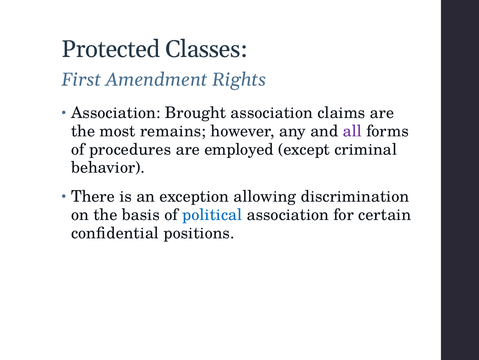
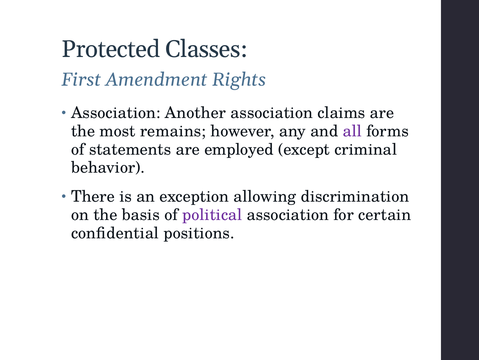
Brought: Brought -> Another (196, 113)
procedures: procedures -> statements (130, 149)
political colour: blue -> purple (212, 214)
